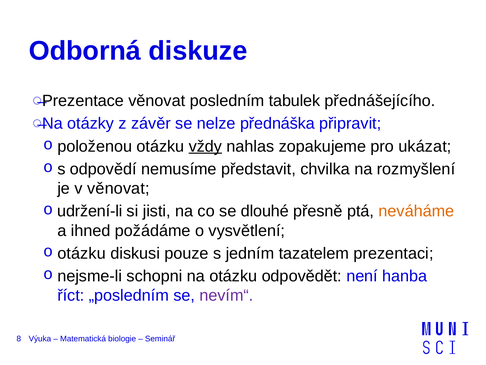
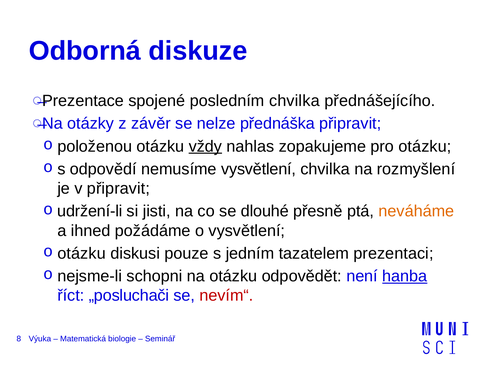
Prezentace věnovat: věnovat -> spojené (157, 101)
posledním tabulek: tabulek -> chvilka (294, 101)
pro ukázat: ukázat -> otázku (425, 146)
nemusíme představit: představit -> vysvětlení (259, 169)
v věnovat: věnovat -> připravit (118, 188)
hanba underline: none -> present (405, 276)
„posledním: „posledním -> „posluchači (129, 295)
nevím“ colour: purple -> red (226, 295)
